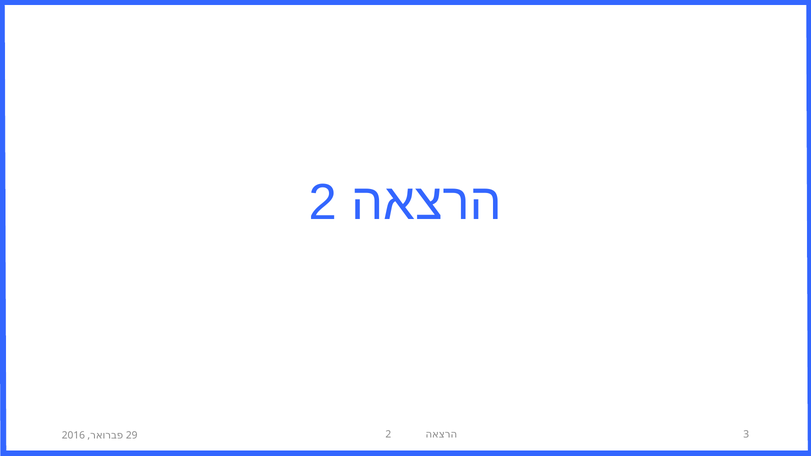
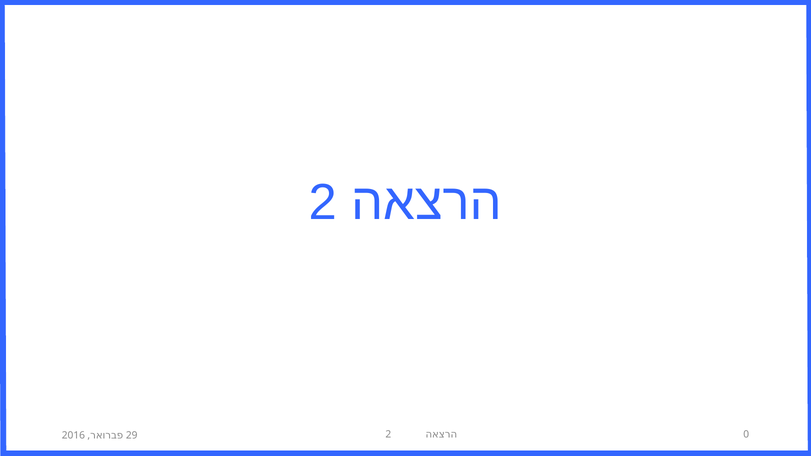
3: 3 -> 0 (746, 435)
